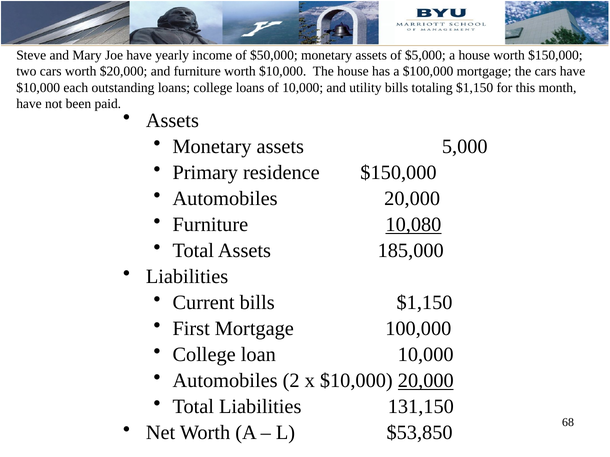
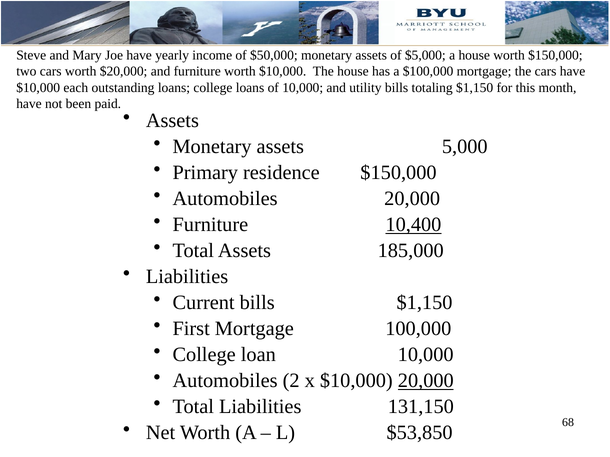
10,080: 10,080 -> 10,400 (413, 225)
